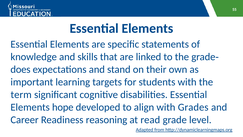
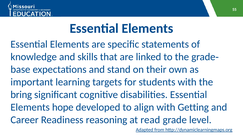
does: does -> base (20, 69)
term: term -> bring (21, 94)
Grades: Grades -> Getting (193, 107)
